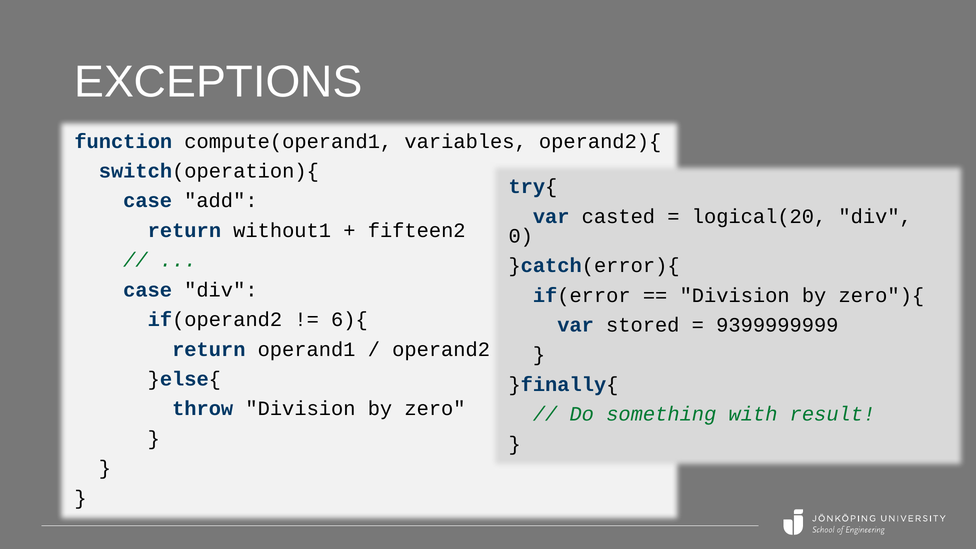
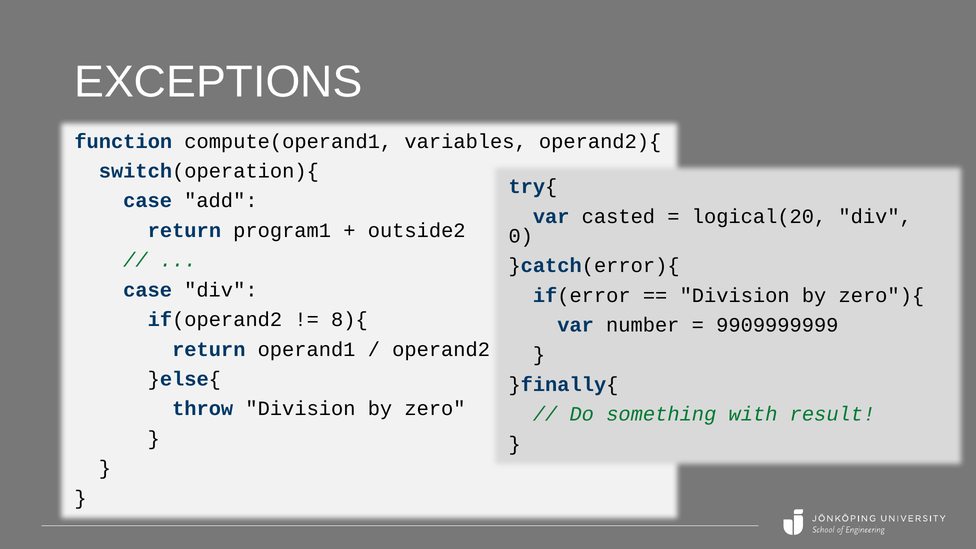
without1: without1 -> program1 (282, 230)
fifteen2: fifteen2 -> outside2 (417, 230)
6){: 6){ -> 8){ (349, 320)
stored: stored -> number (643, 325)
9399999999: 9399999999 -> 9909999999 (777, 325)
